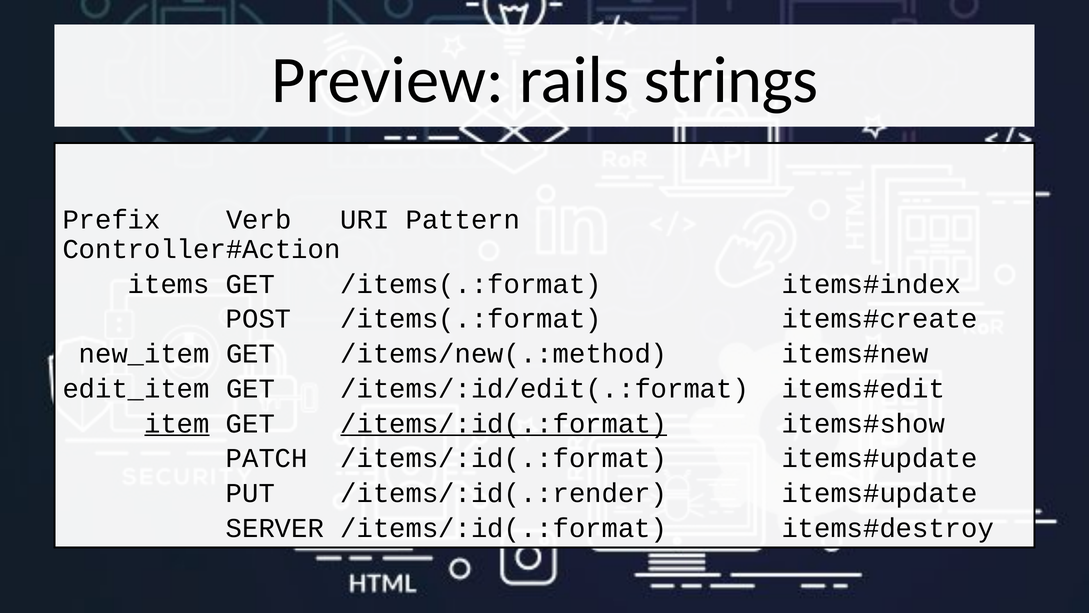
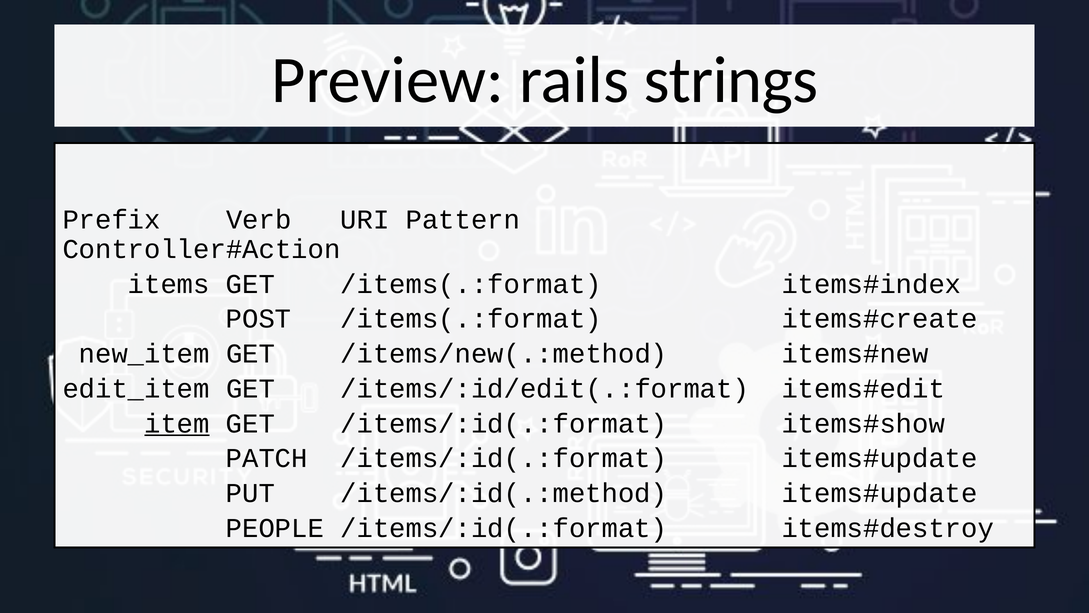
/items/:id(.:format underline: present -> none (504, 423)
/items/:id(.:render: /items/:id(.:render -> /items/:id(.:method (504, 493)
SERVER: SERVER -> PEOPLE (275, 528)
